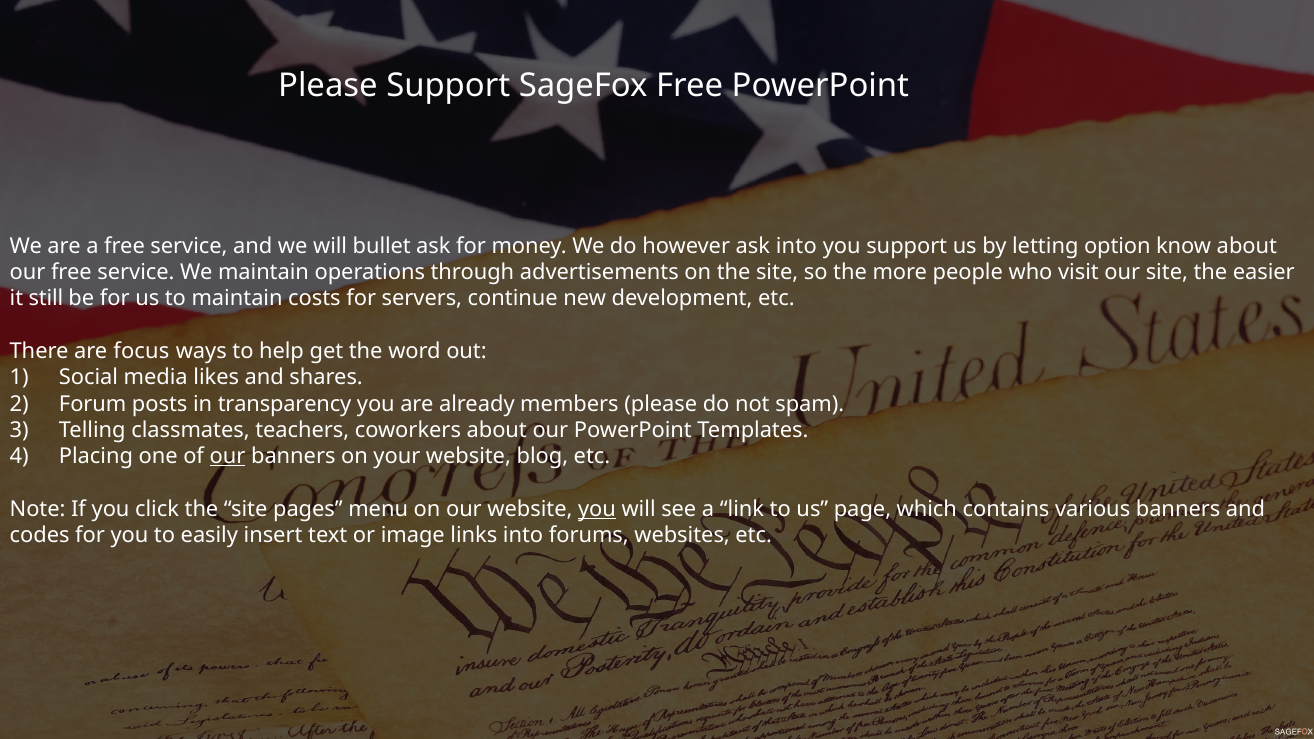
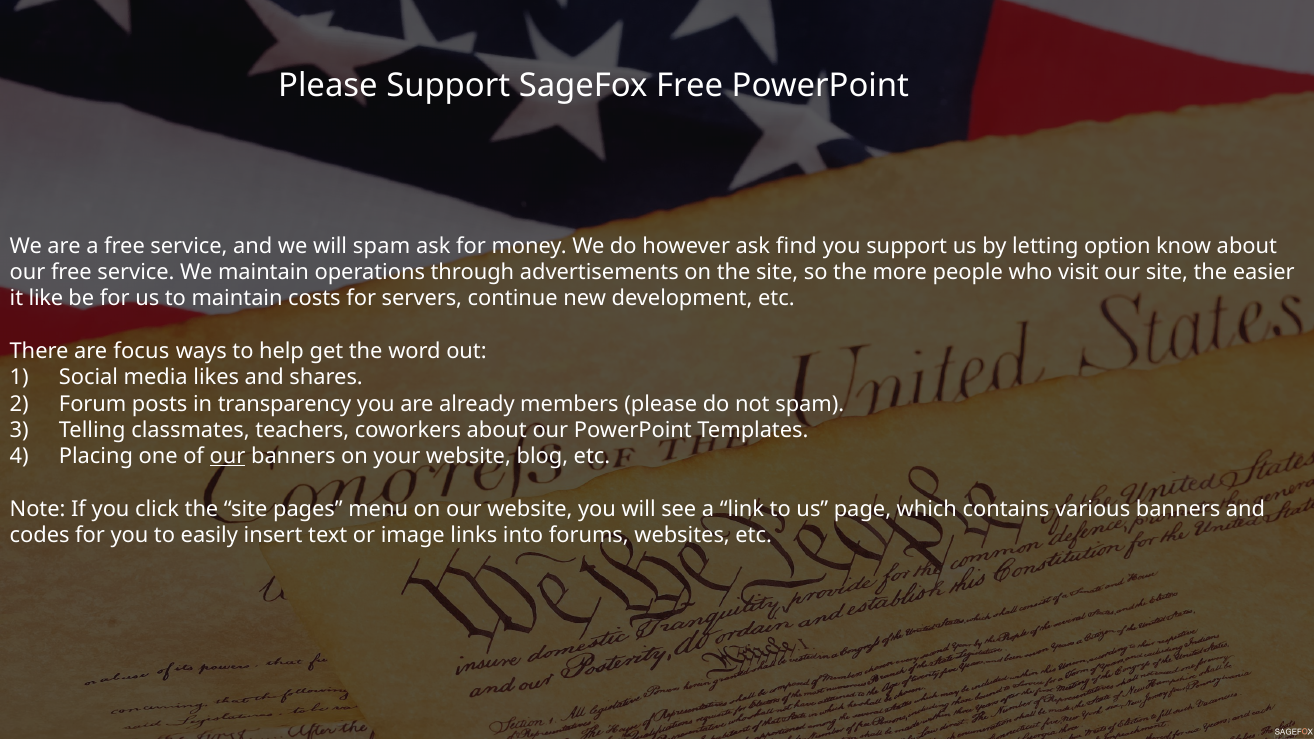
will bullet: bullet -> spam (382, 246)
ask into: into -> find (796, 246)
still: still -> like (46, 299)
you underline: present -> none (597, 509)
